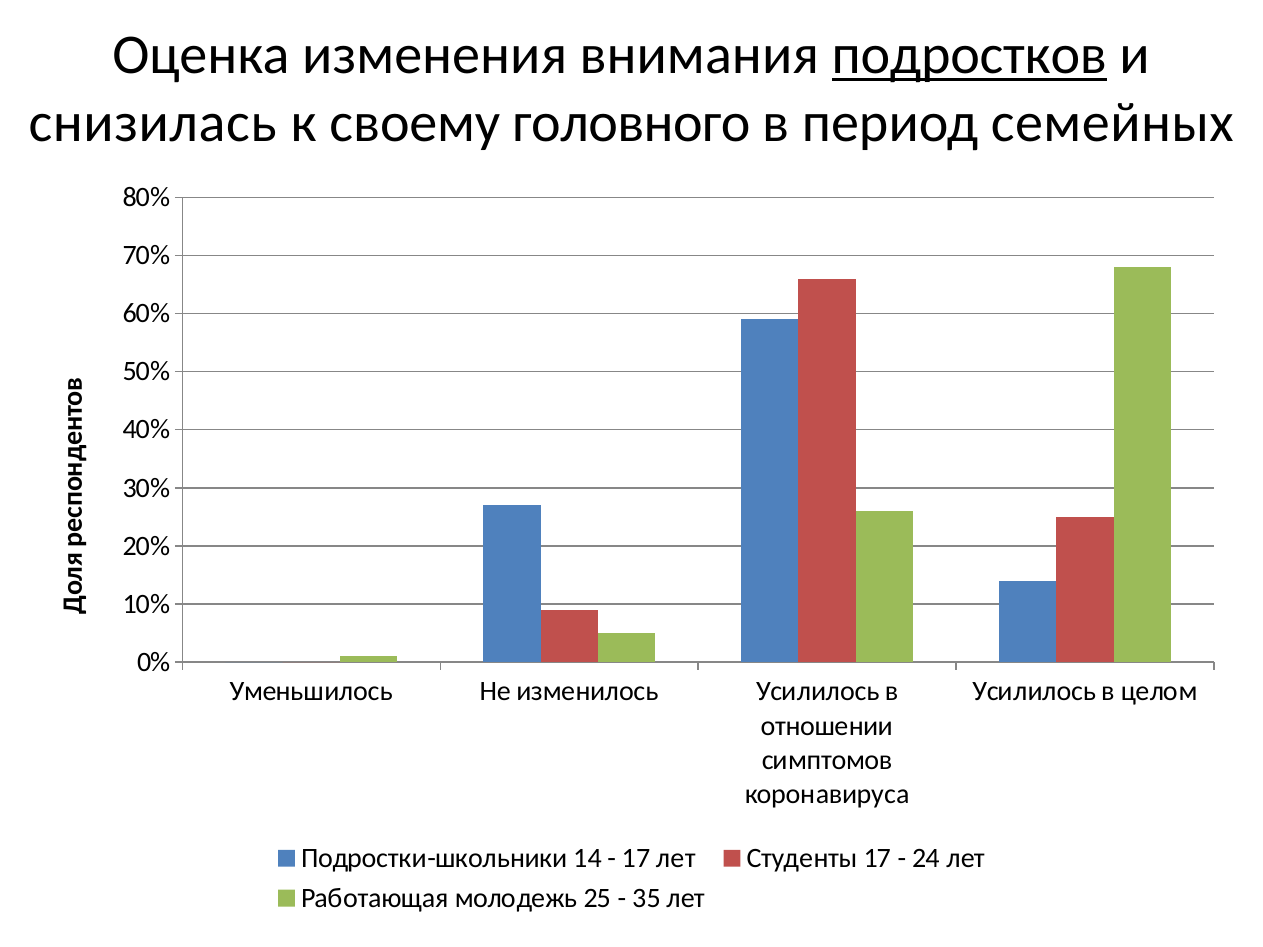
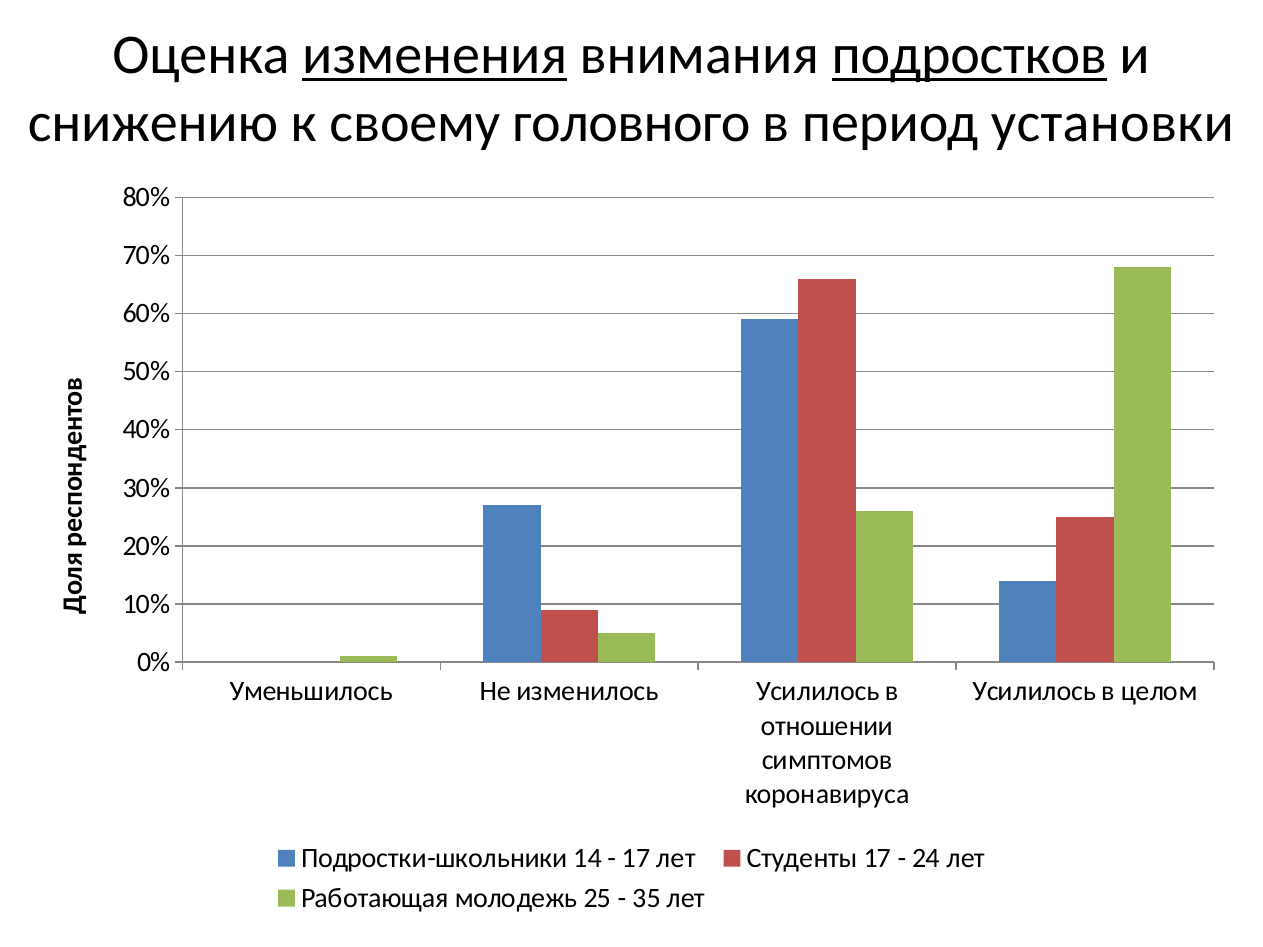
изменения underline: none -> present (435, 55)
снизилась: снизилась -> снижению (153, 123)
семейных: семейных -> установки (1112, 123)
